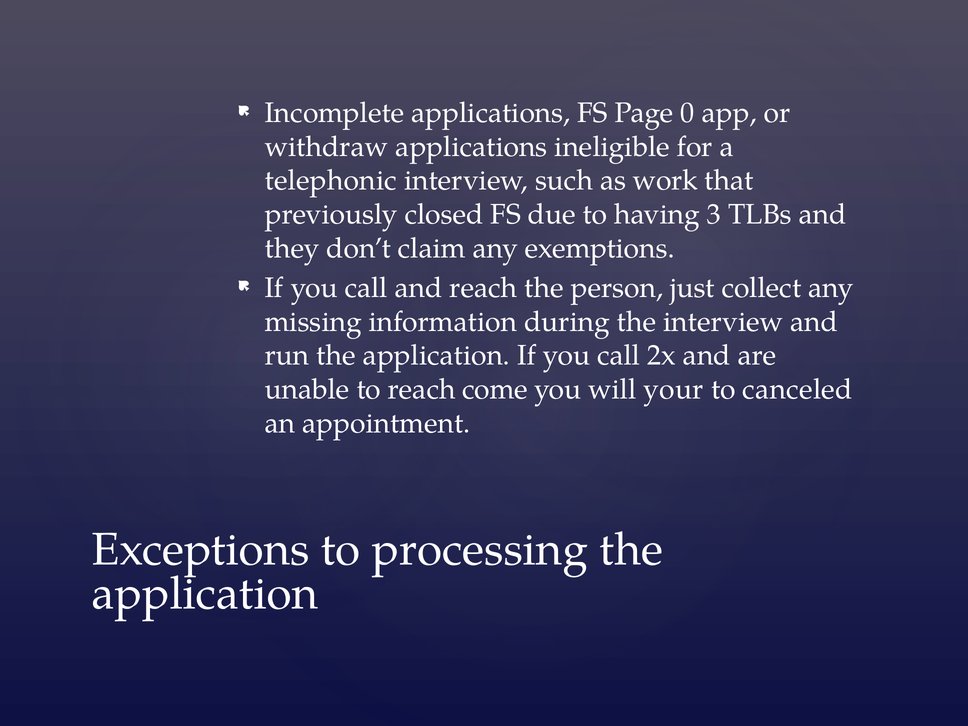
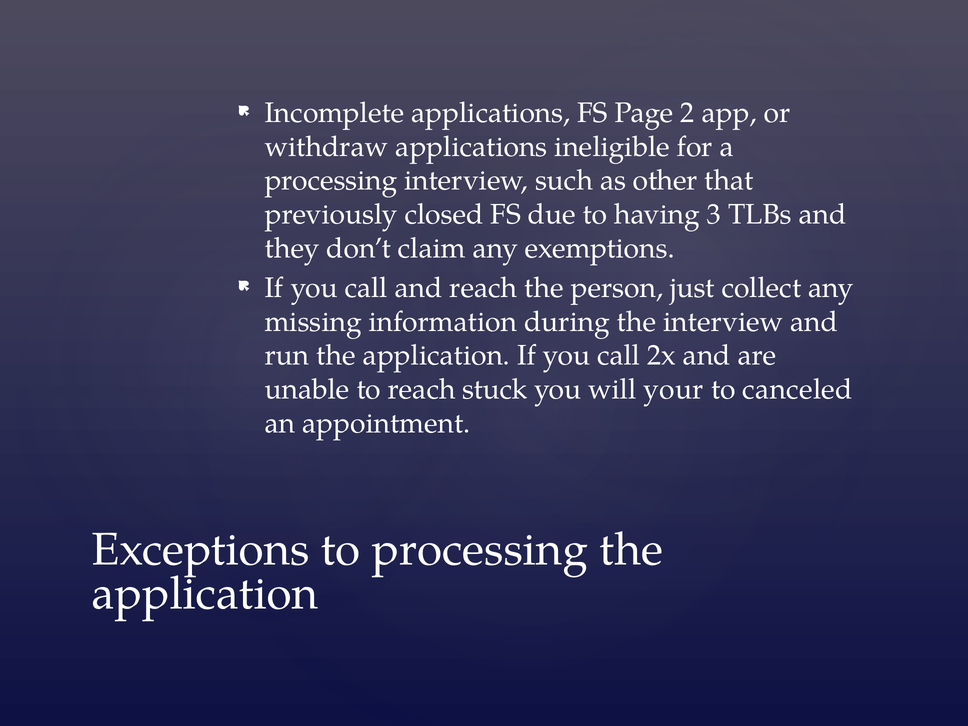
0: 0 -> 2 (688, 113)
telephonic: telephonic -> processing (331, 181)
work: work -> other (665, 181)
come: come -> stuck (495, 390)
